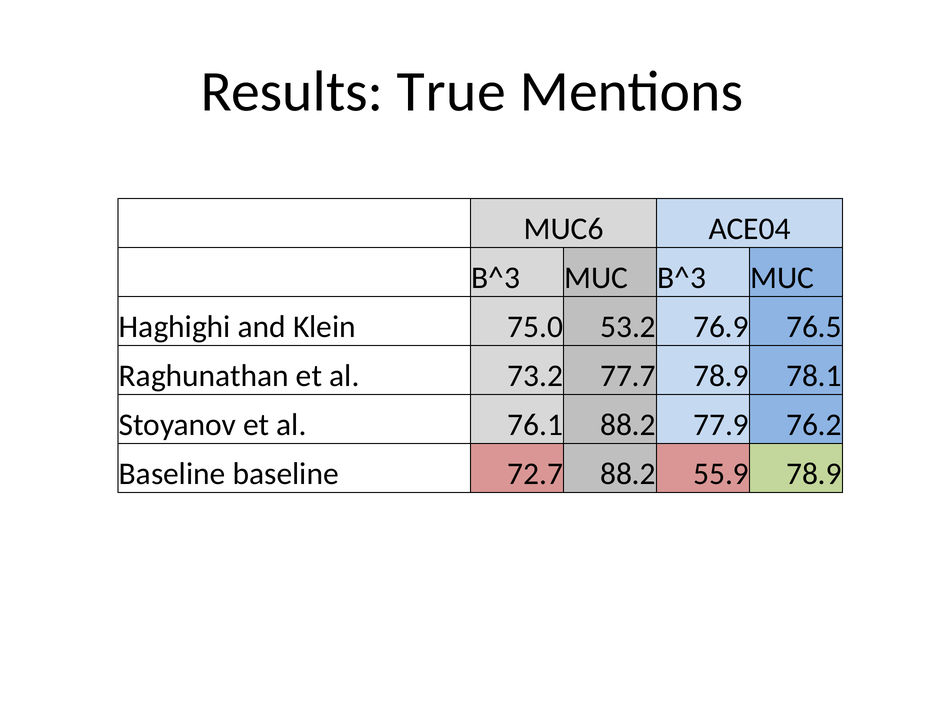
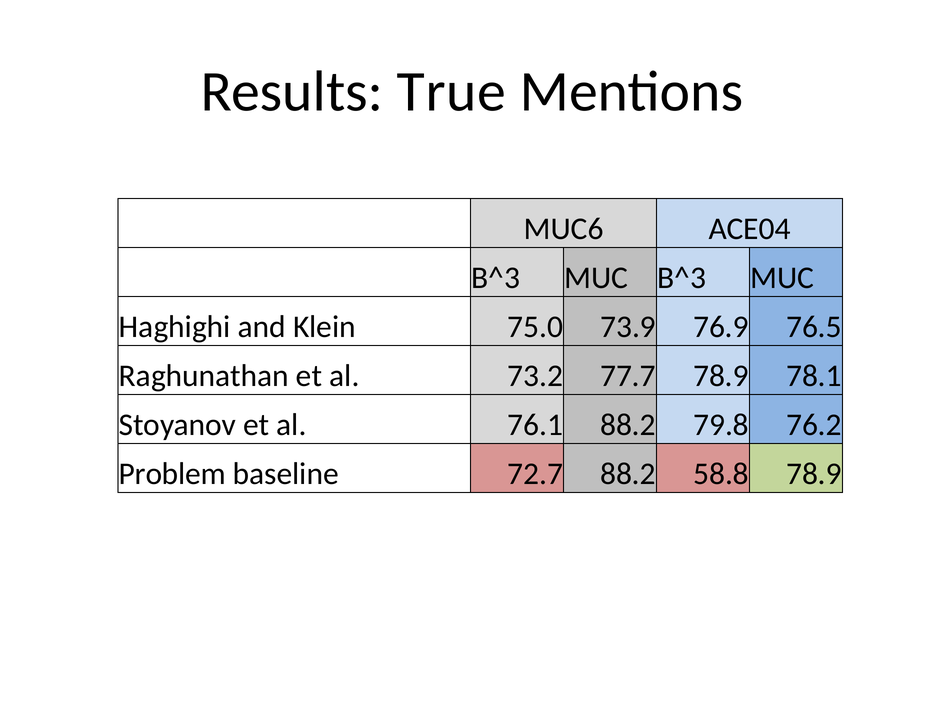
53.2: 53.2 -> 73.9 (628, 327)
77.9: 77.9 -> 79.8 (721, 425)
Baseline: Baseline -> Problem (172, 474)
55.9: 55.9 -> 58.8 (721, 474)
